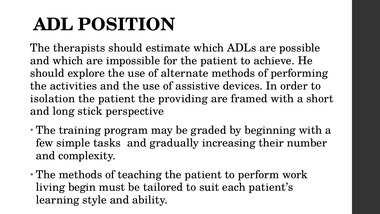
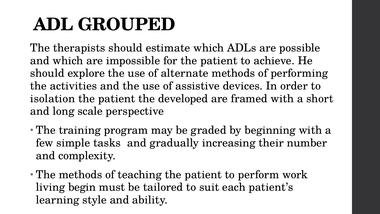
POSITION: POSITION -> GROUPED (127, 24)
providing: providing -> developed (183, 99)
stick: stick -> scale (90, 111)
